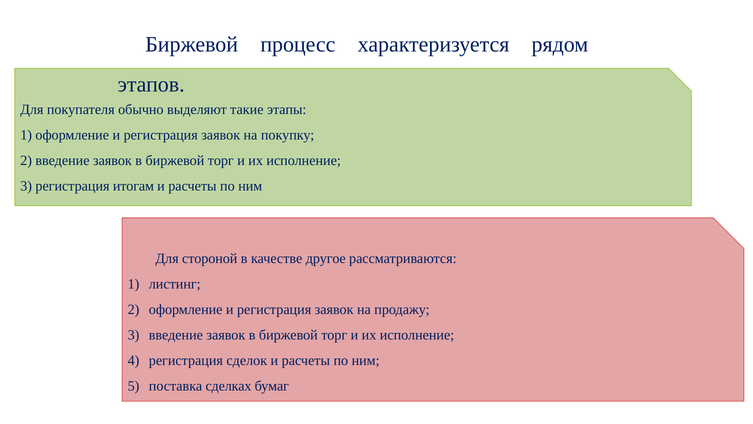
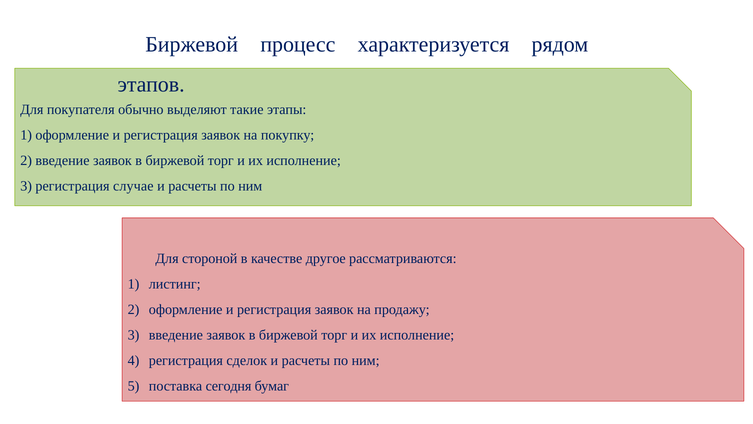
итогам: итогам -> случае (133, 186)
сделках: сделках -> сегодня (229, 386)
